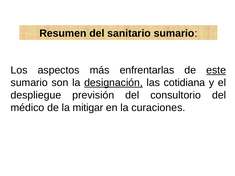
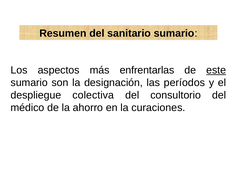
designación underline: present -> none (114, 83)
cotidiana: cotidiana -> períodos (184, 83)
previsión: previsión -> colectiva (93, 95)
mitigar: mitigar -> ahorro (88, 108)
